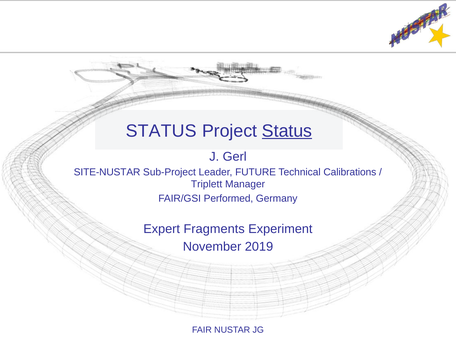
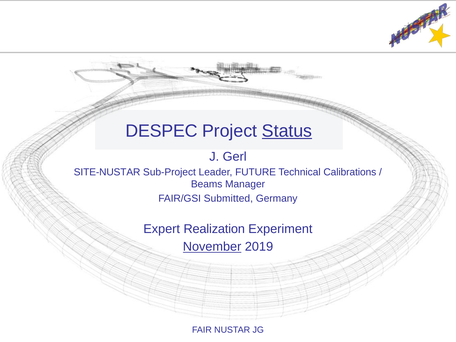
STATUS: STATUS -> DESPEC (161, 131)
Triplett: Triplett -> Beams (207, 184)
Performed: Performed -> Submitted (228, 199)
Fragments: Fragments -> Realization (214, 229)
November underline: none -> present (212, 247)
